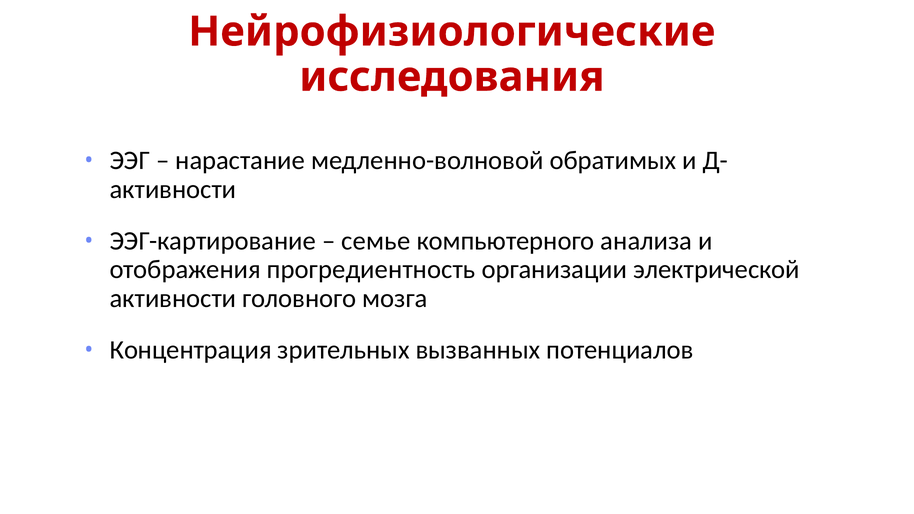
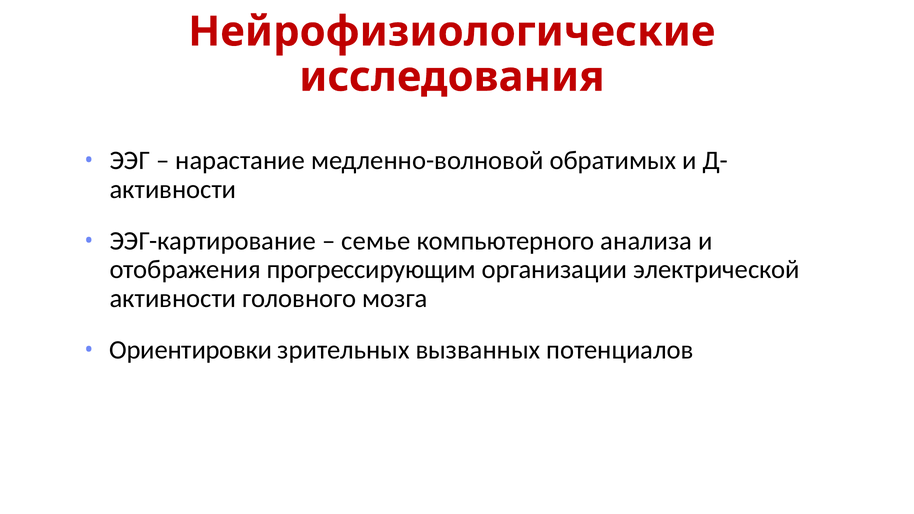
прогредиентность: прогредиентность -> прогрессирующим (371, 270)
Концентрация: Концентрация -> Ориентировки (191, 350)
